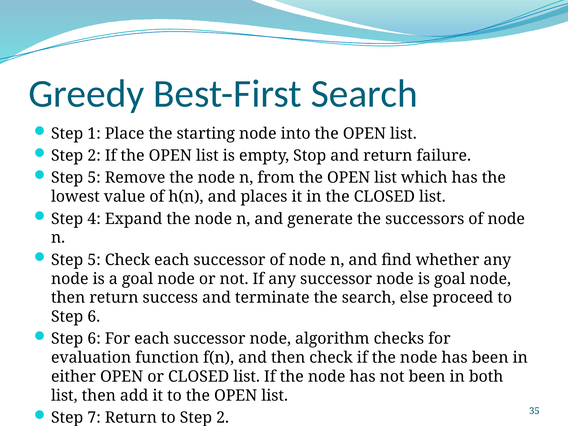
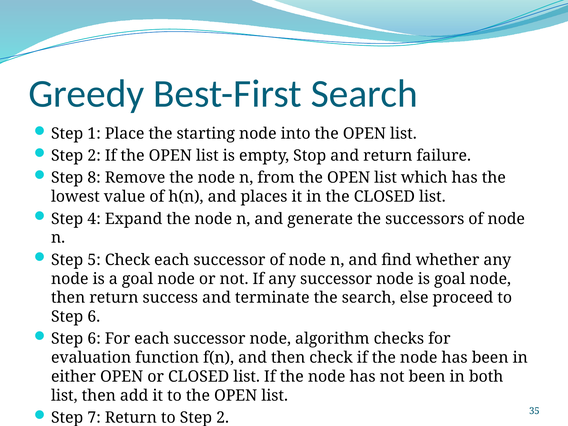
5: 5 -> 8 (94, 178)
